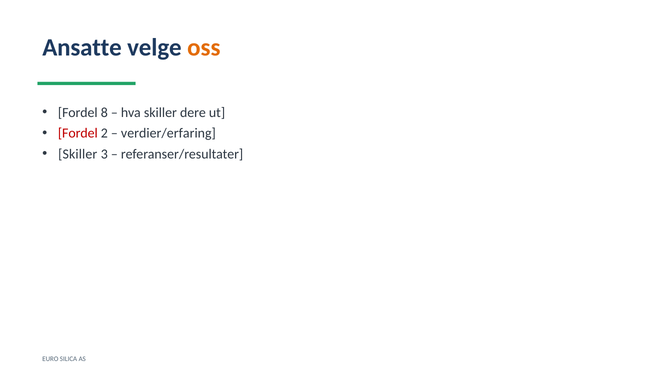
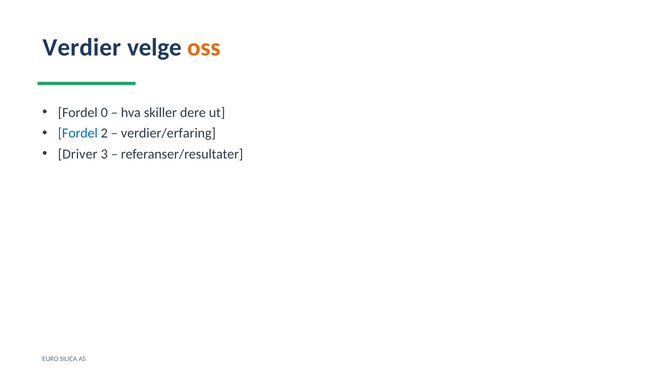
Ansatte: Ansatte -> Verdier (82, 47)
8: 8 -> 0 (104, 113)
Fordel colour: red -> blue (78, 133)
Skiller: Skiller -> Driver (78, 154)
